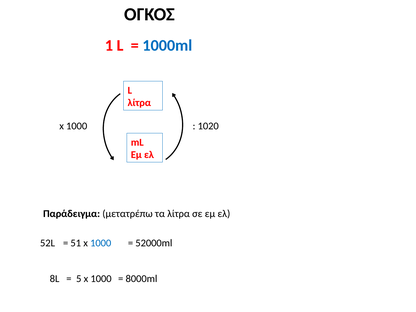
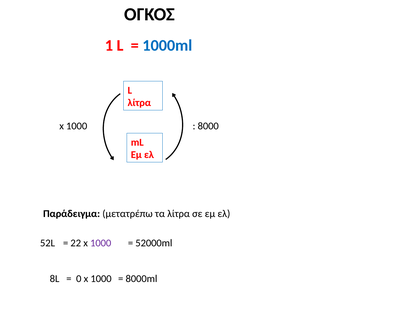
1020: 1020 -> 8000 (208, 126)
51: 51 -> 22 (76, 243)
1000 colour: blue -> purple (101, 243)
5: 5 -> 0 (79, 279)
